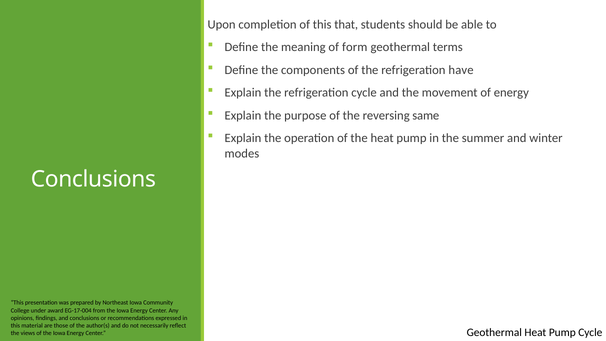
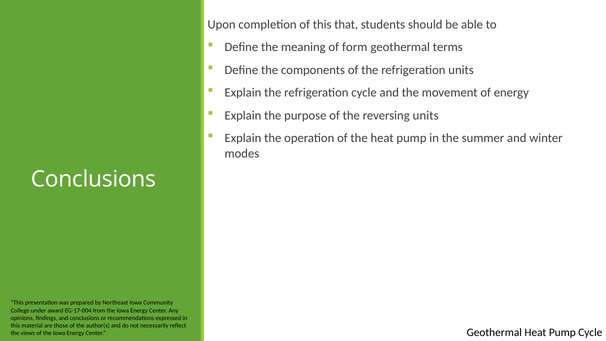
refrigeration have: have -> units (461, 70)
reversing same: same -> units (426, 115)
